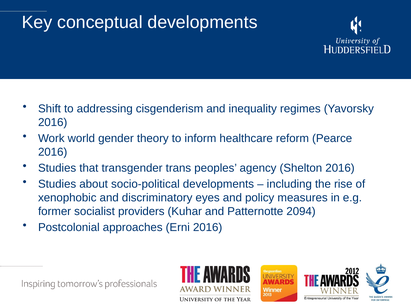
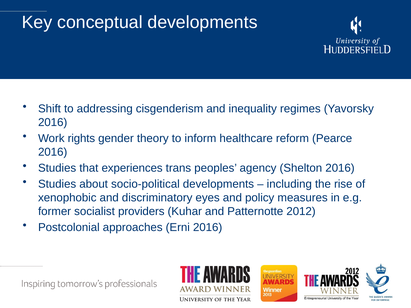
world: world -> rights (81, 139)
transgender: transgender -> experiences (132, 168)
2094: 2094 -> 2012 (301, 212)
